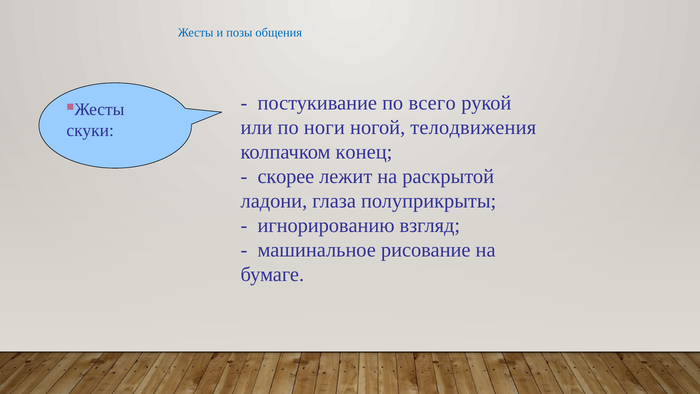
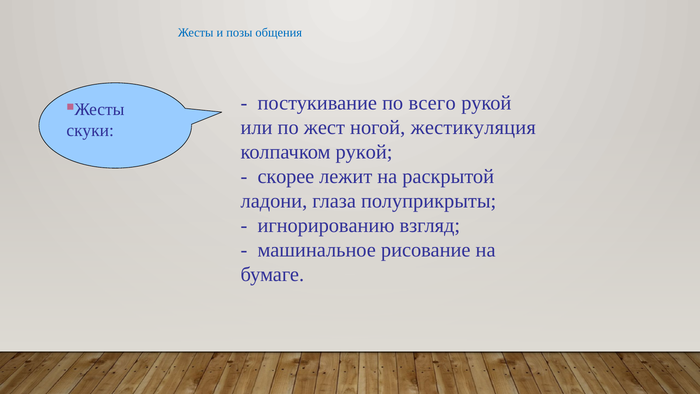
ноги: ноги -> жест (324, 127)
телодвижения: телодвижения -> жестикуляция (473, 127)
колпачком конец: конец -> рукой (364, 152)
